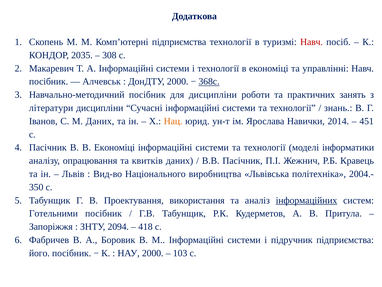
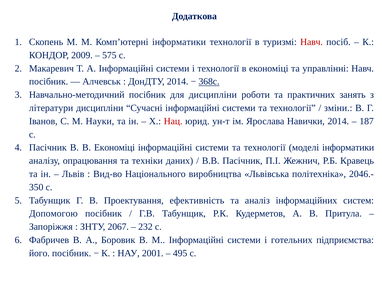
Комп’ютерні підприємства: підприємства -> інформатики (179, 42)
2035: 2035 -> 2009 (82, 55)
308: 308 -> 575 (109, 55)
ДонДТУ 2000: 2000 -> 2014 (178, 81)
знань: знань -> зміни (338, 108)
М Даних: Даних -> Науки (100, 121)
Нац colour: orange -> red (173, 121)
451: 451 -> 187 (367, 121)
квитків: квитків -> техніки (147, 160)
2004.-: 2004.- -> 2046.- (361, 174)
використання: використання -> ефективність (197, 200)
інформаційних underline: present -> none (306, 200)
Готельними: Готельними -> Допомогою (53, 213)
2094: 2094 -> 2067 (118, 226)
418: 418 -> 232 (145, 226)
підручник: підручник -> готельних (292, 240)
НАУ 2000: 2000 -> 2001 (153, 253)
103: 103 -> 495 (180, 253)
